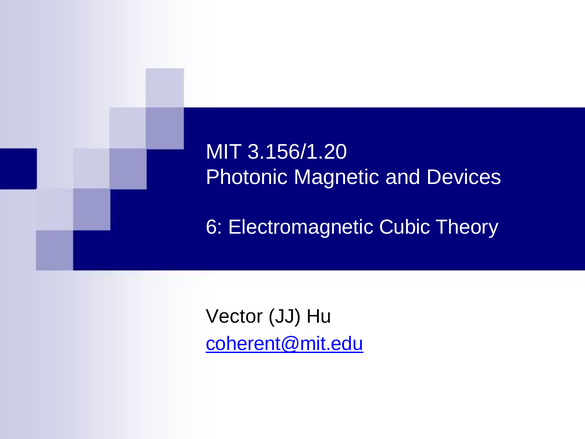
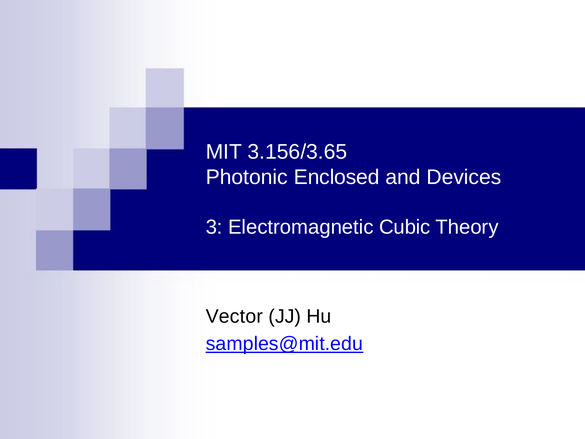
3.156/1.20: 3.156/1.20 -> 3.156/3.65 (297, 152)
Magnetic: Magnetic -> Enclosed (337, 177)
6: 6 -> 3 (214, 227)
coherent@mit.edu: coherent@mit.edu -> samples@mit.edu (284, 344)
